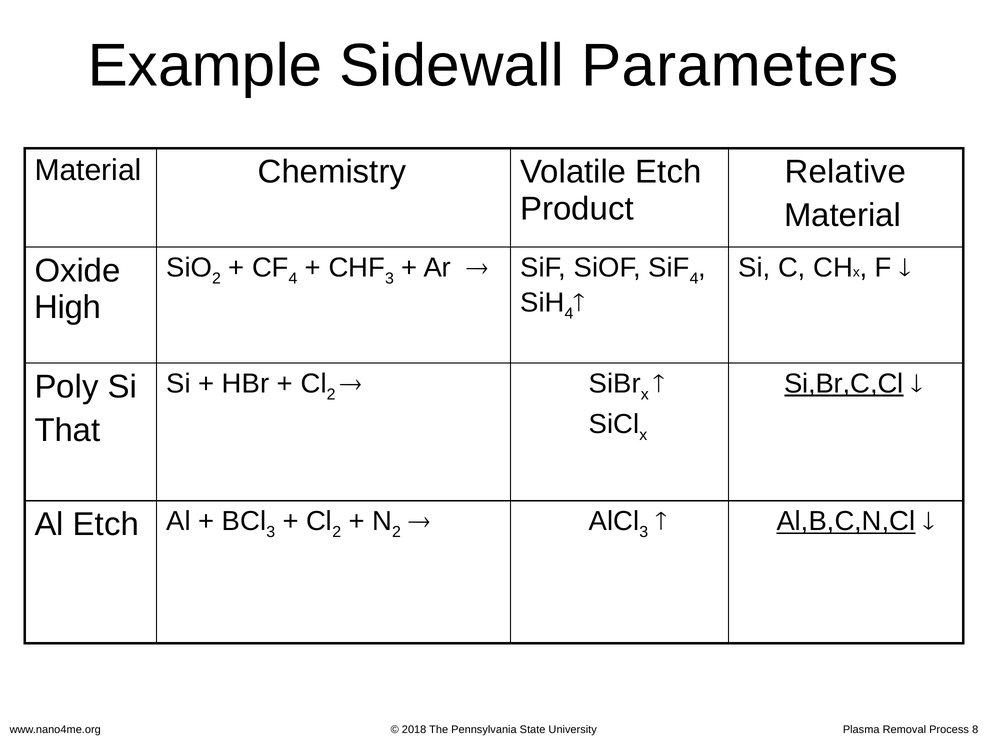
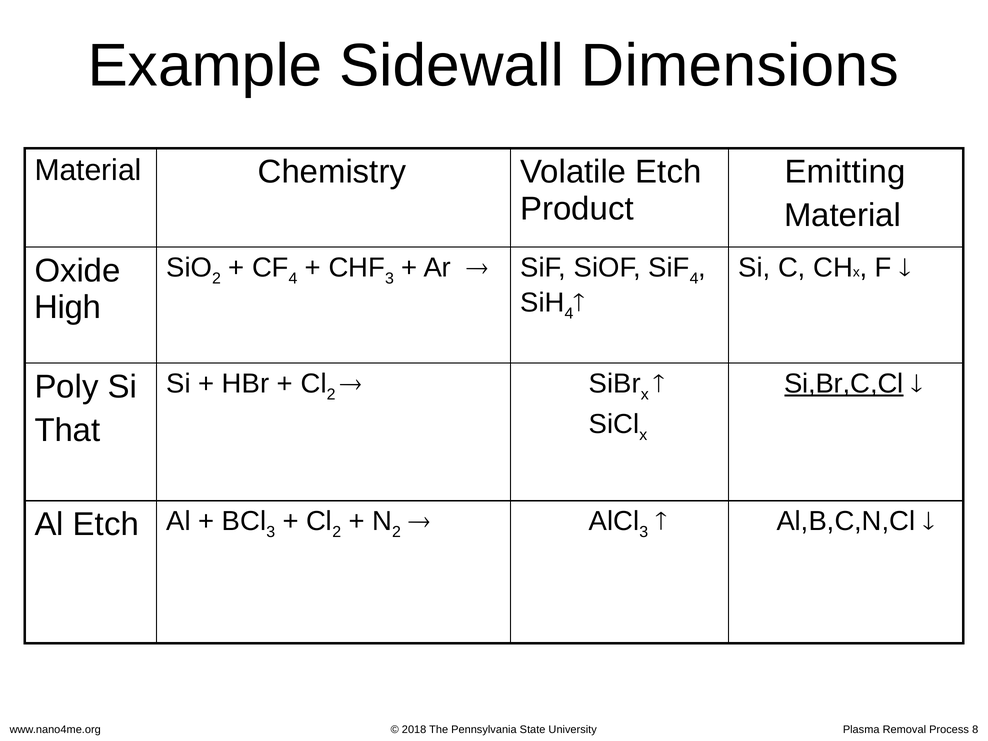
Parameters: Parameters -> Dimensions (740, 66)
Relative: Relative -> Emitting (845, 172)
Al,B,C,N,Cl underline: present -> none (846, 521)
